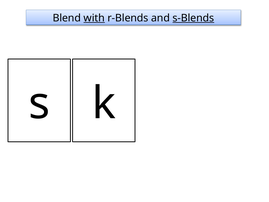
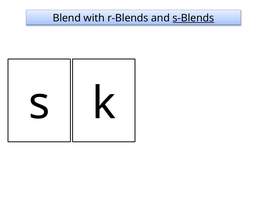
with underline: present -> none (94, 18)
